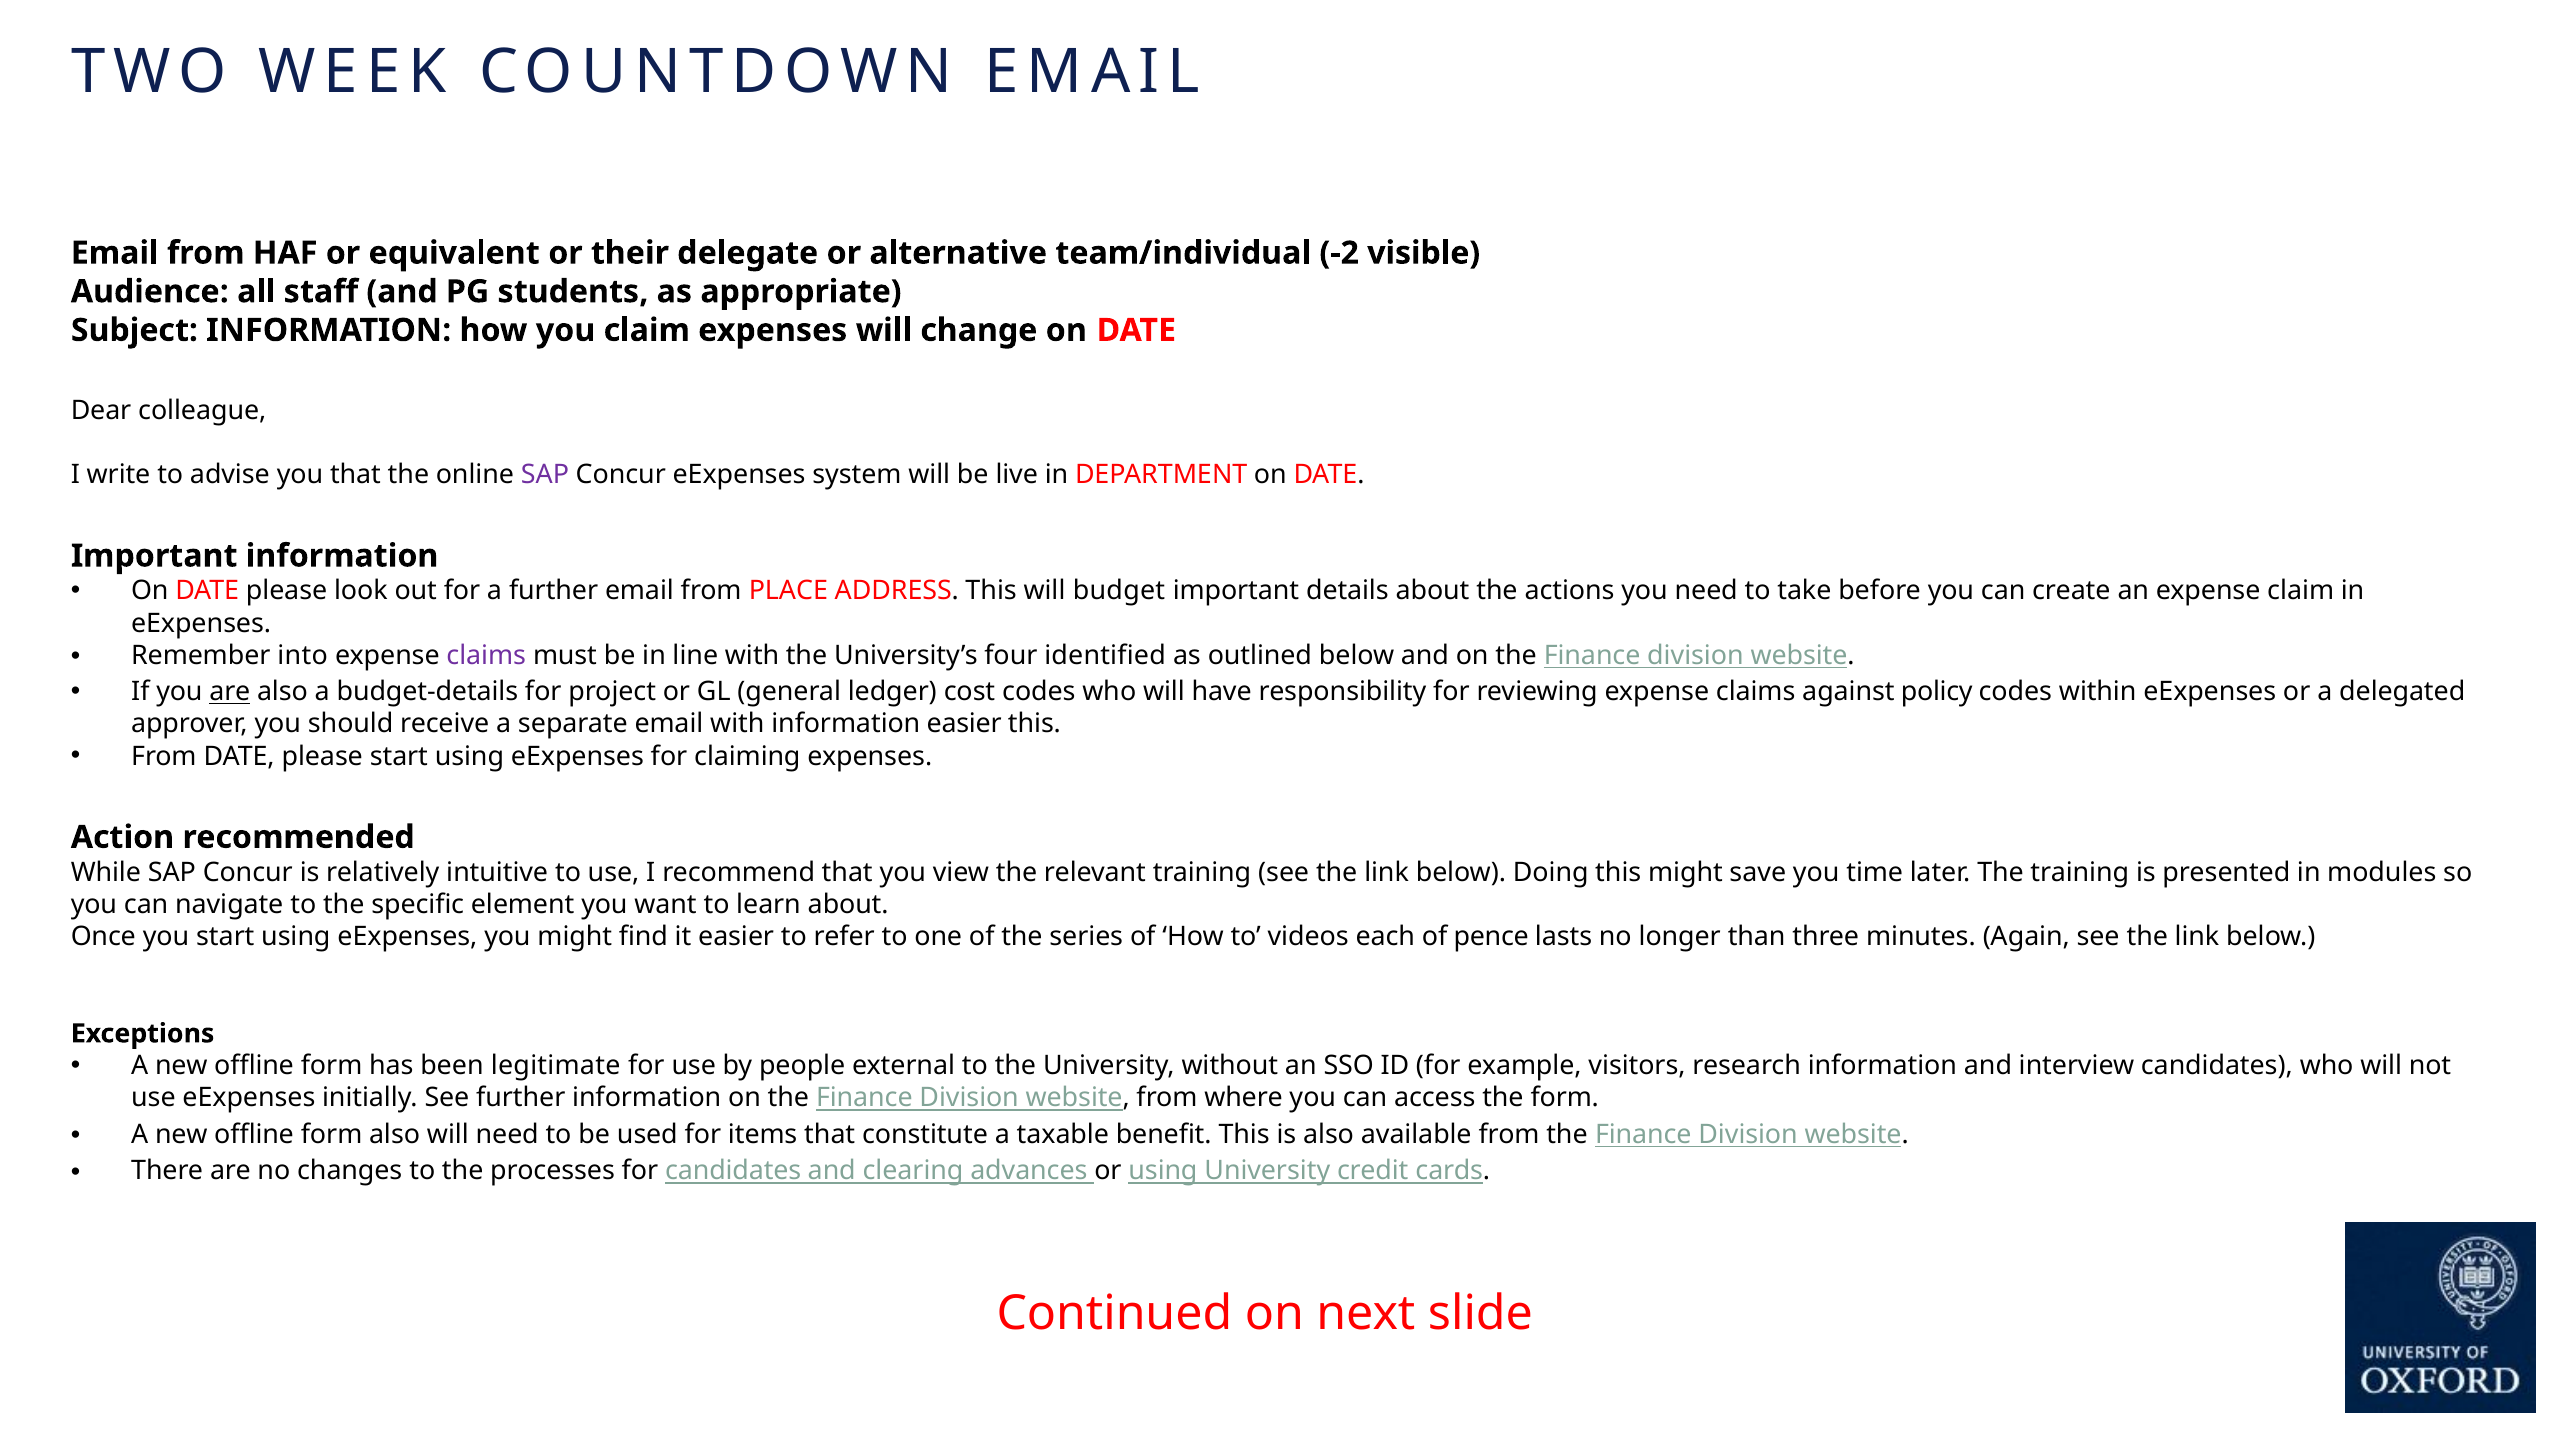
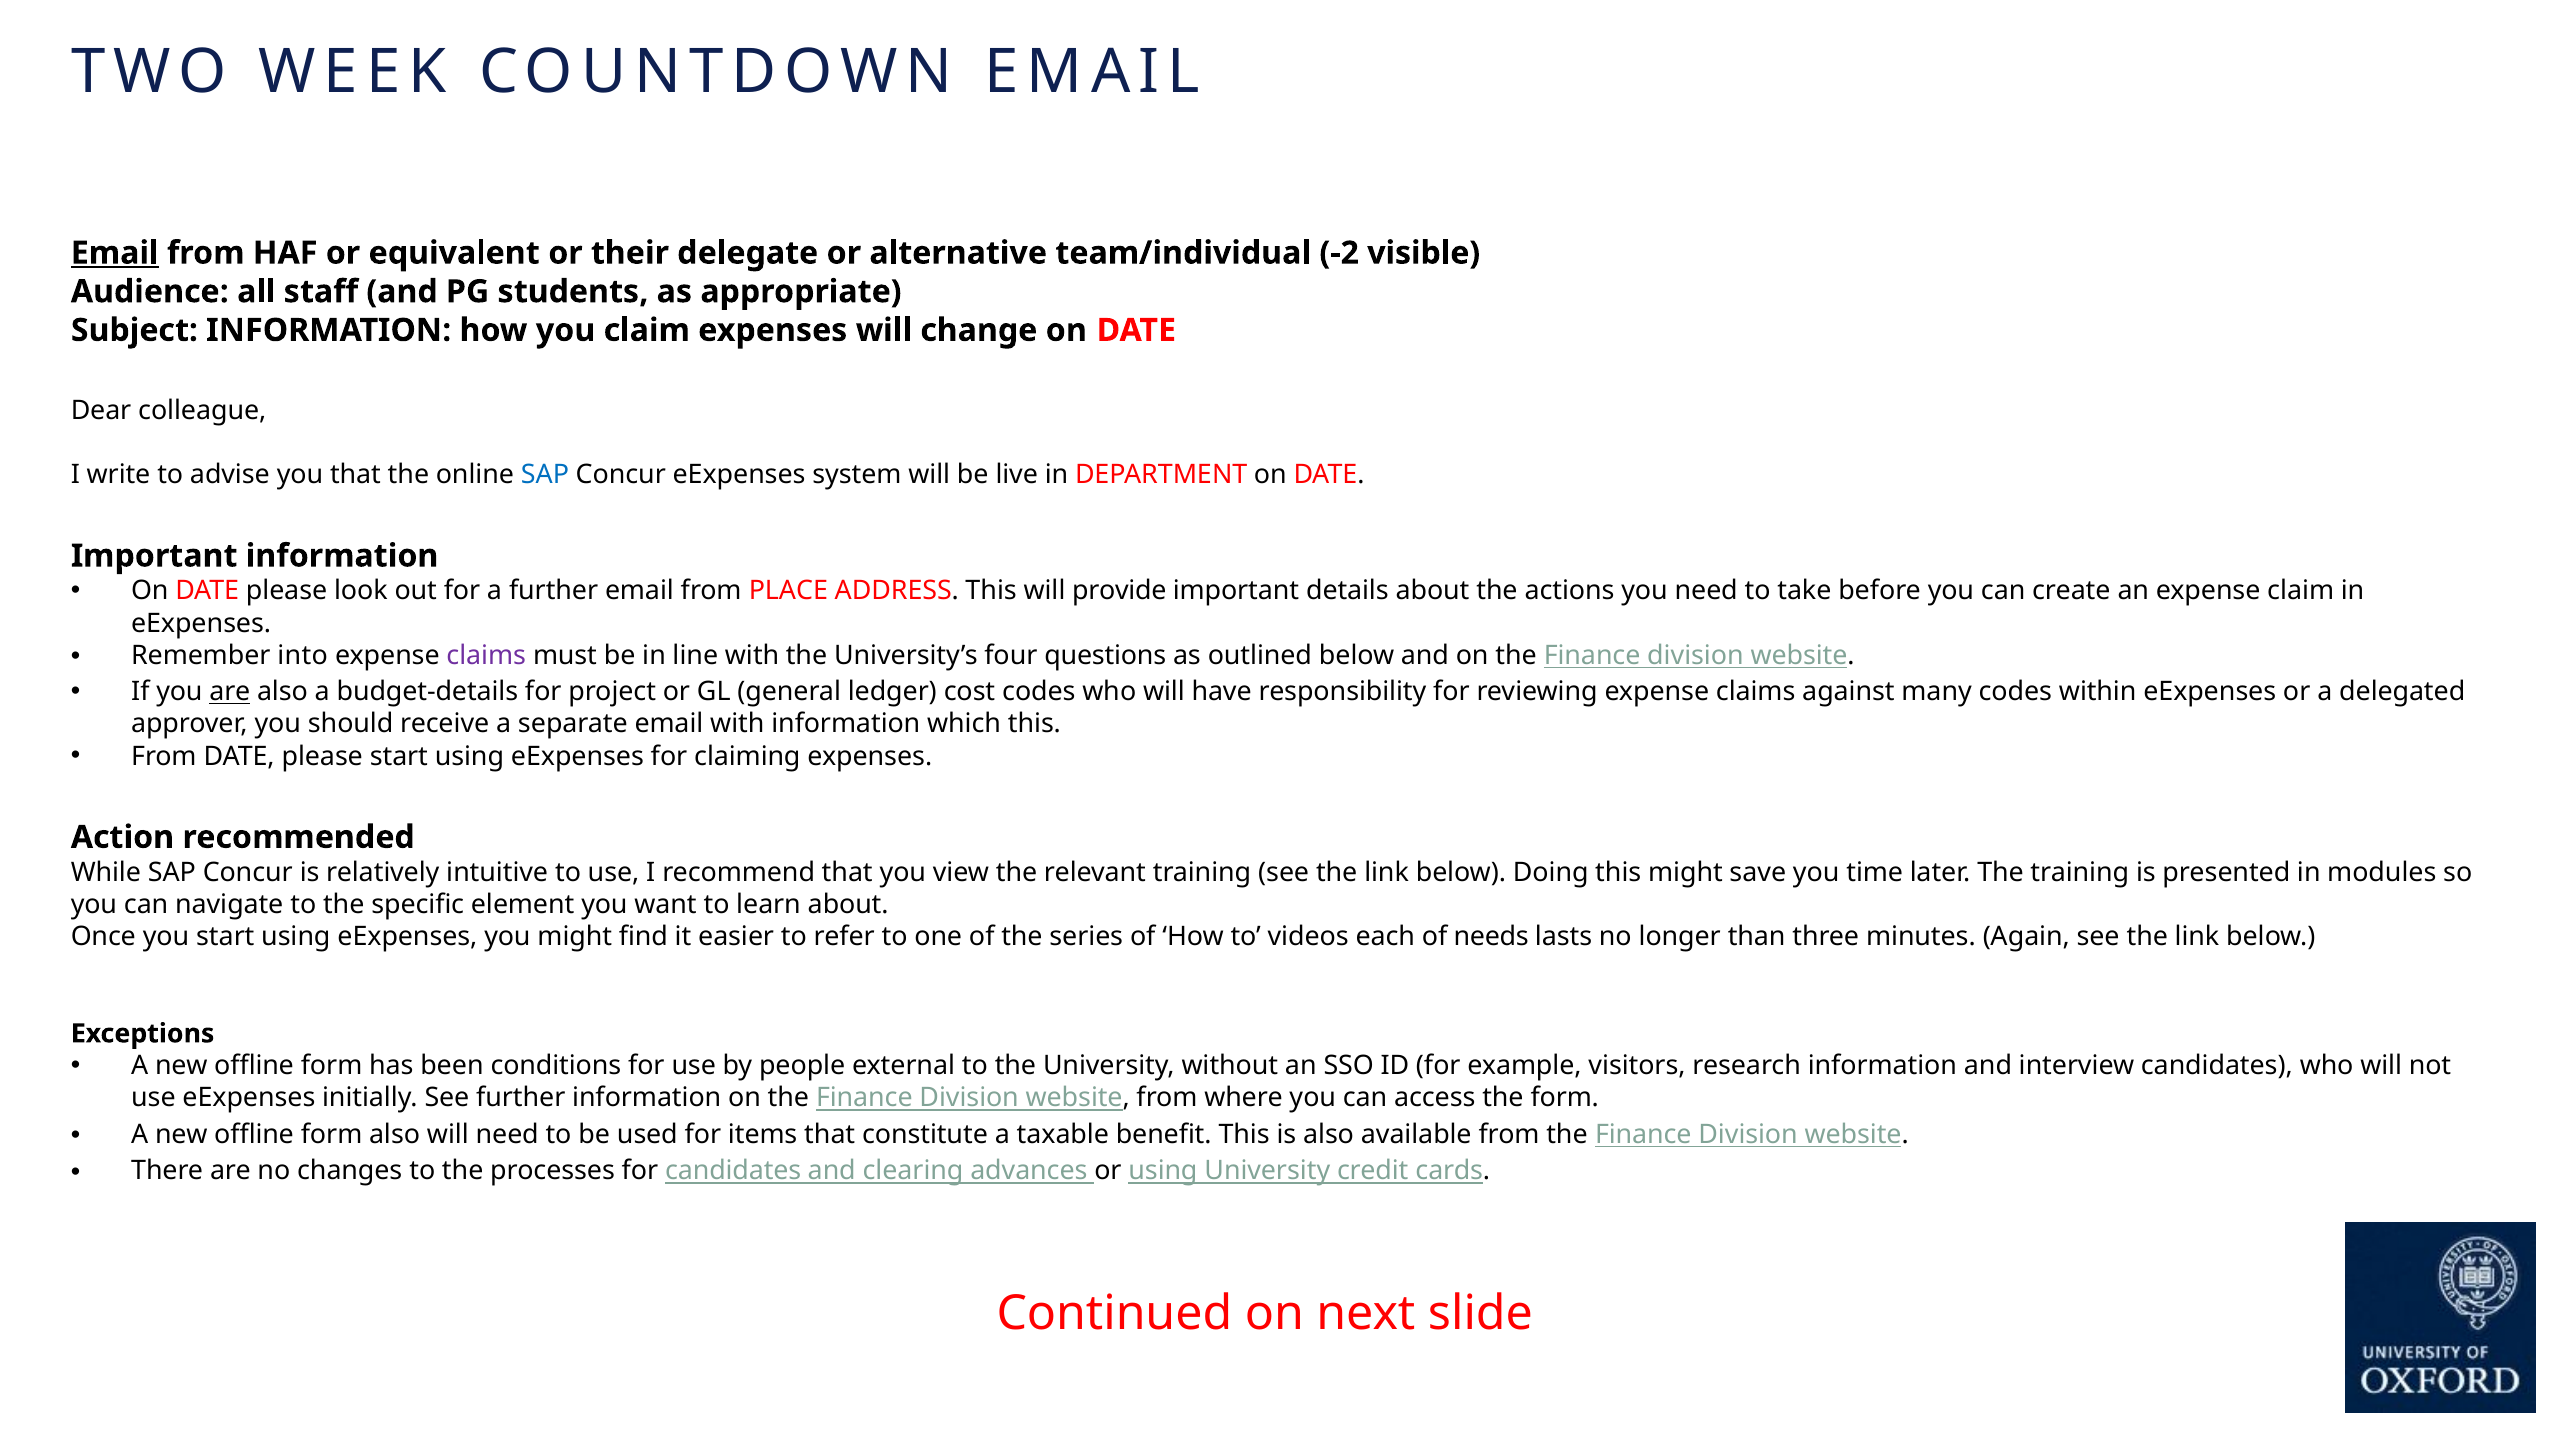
Email underline: none -> present (115, 253)
SAP colour: purple -> blue (545, 475)
budget: budget -> provide (1119, 591)
identified: identified -> questions (1105, 655)
policy: policy -> many (1937, 692)
information easier: easier -> which (964, 724)
pence: pence -> needs (1491, 937)
legitimate: legitimate -> conditions (556, 1066)
